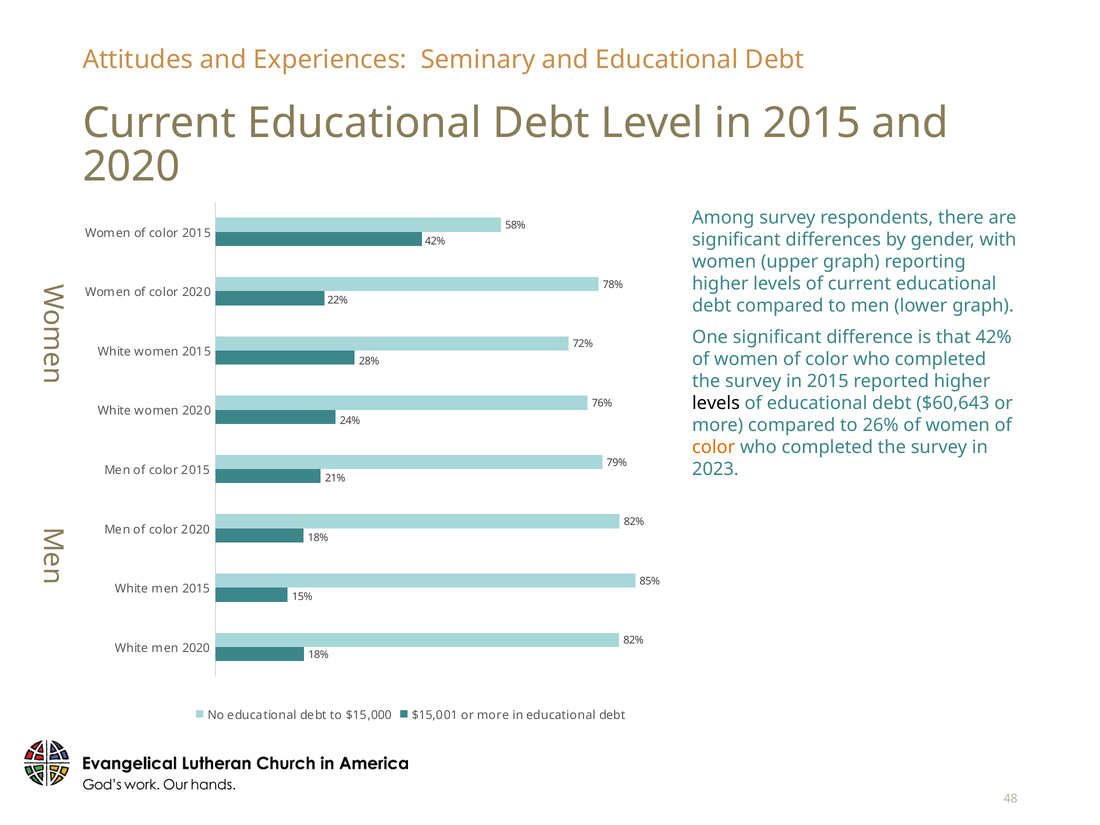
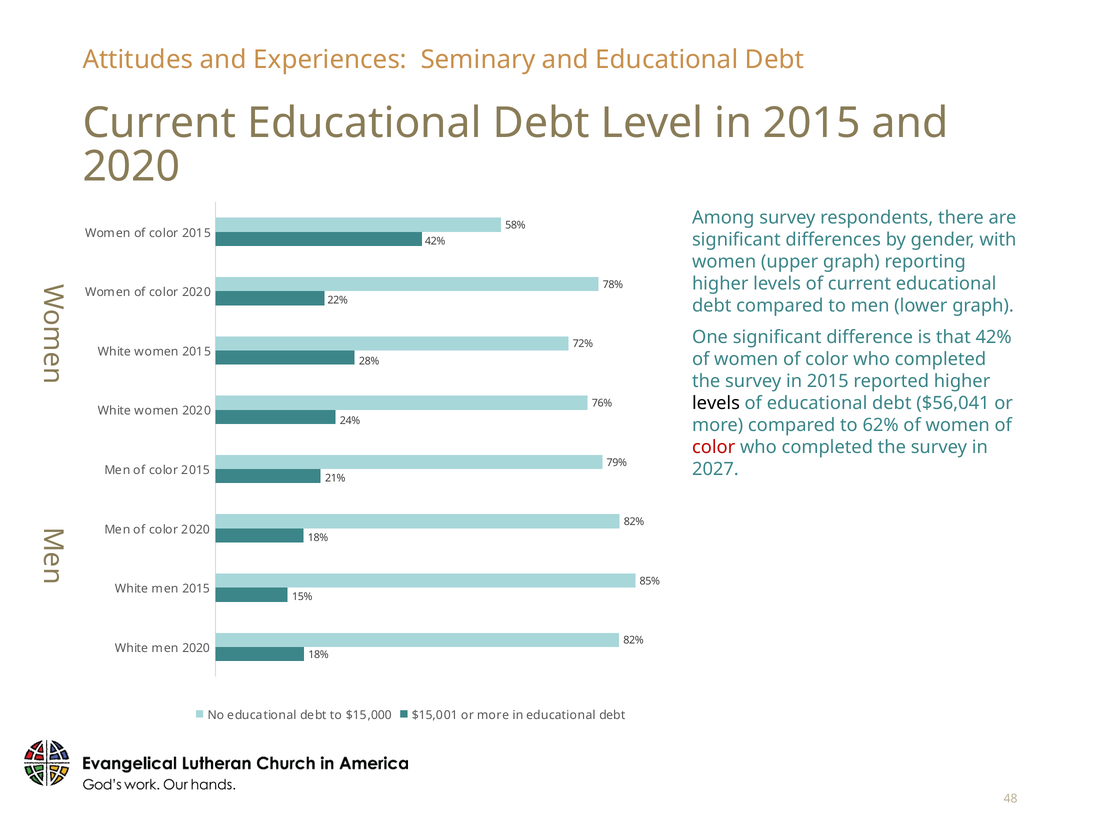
$60,643: $60,643 -> $56,041 (953, 403)
26%: 26% -> 62% (881, 425)
color colour: orange -> red (714, 447)
2023: 2023 -> 2027 (715, 469)
